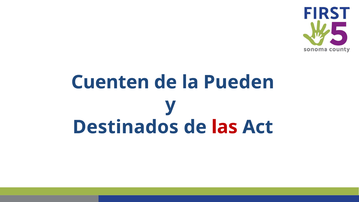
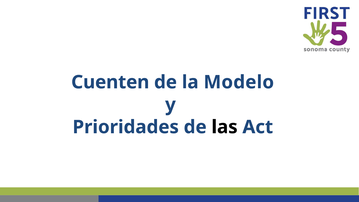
Pueden: Pueden -> Modelo (239, 82)
Destinados: Destinados -> Prioridades (126, 127)
las colour: red -> black (225, 127)
